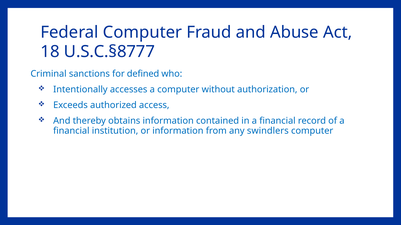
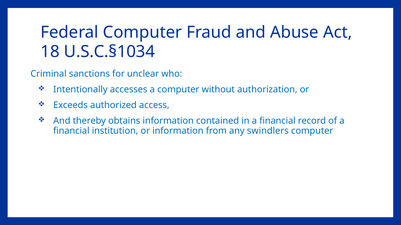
U.S.C.§8777: U.S.C.§8777 -> U.S.C.§1034 (109, 52)
defined: defined -> unclear (143, 74)
